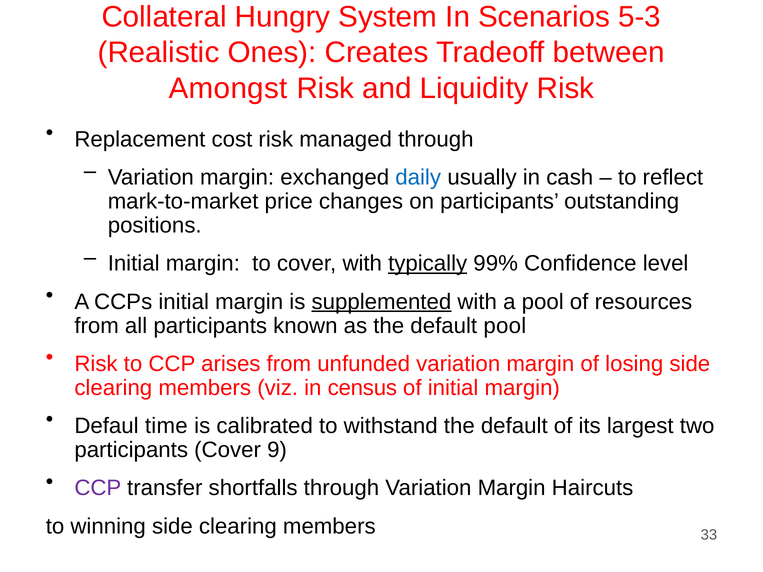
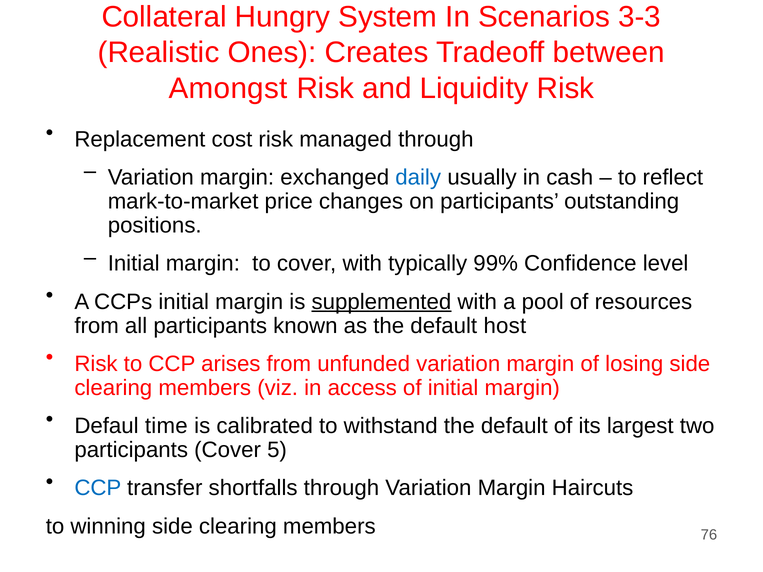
5-3: 5-3 -> 3-3 (640, 17)
typically underline: present -> none (428, 264)
default pool: pool -> host (505, 326)
census: census -> access (362, 388)
9: 9 -> 5 (277, 450)
CCP colour: purple -> blue (98, 488)
33: 33 -> 76 (709, 535)
